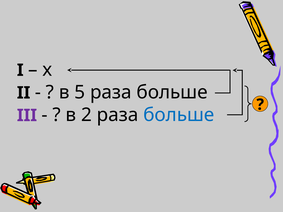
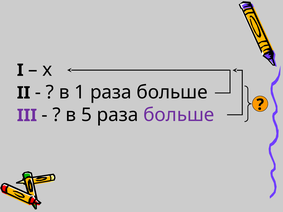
5: 5 -> 1 (80, 92)
2: 2 -> 5 (87, 115)
больше colour: blue -> purple (179, 115)
